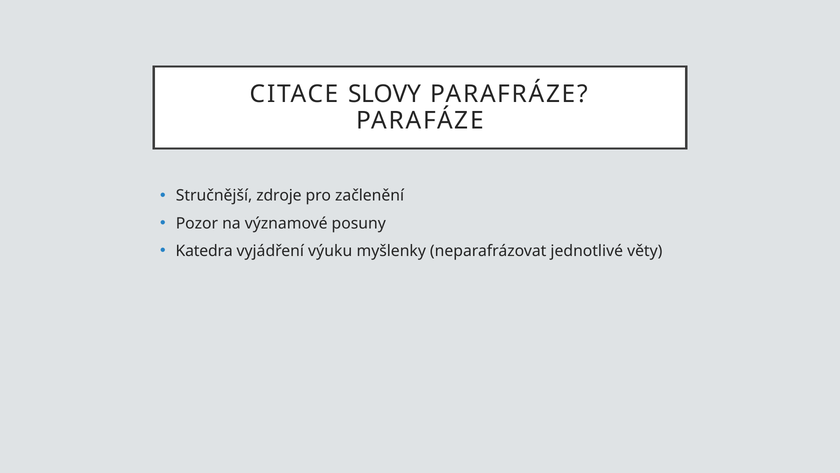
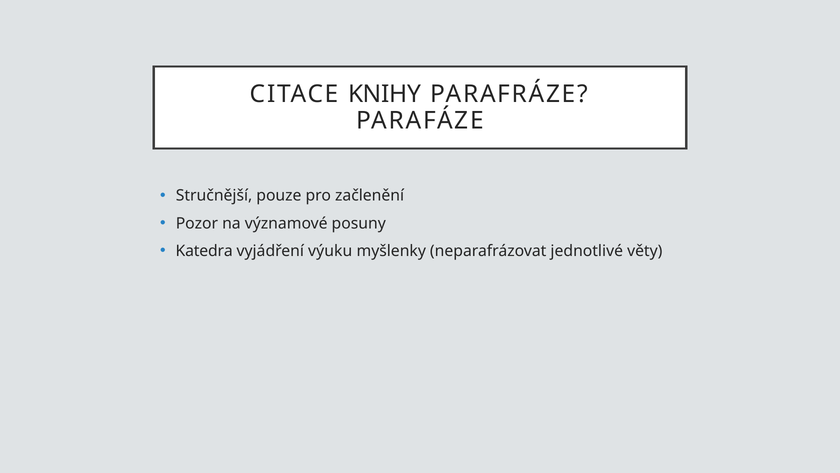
SLOVY: SLOVY -> KNIHY (385, 94)
zdroje: zdroje -> pouze (279, 195)
